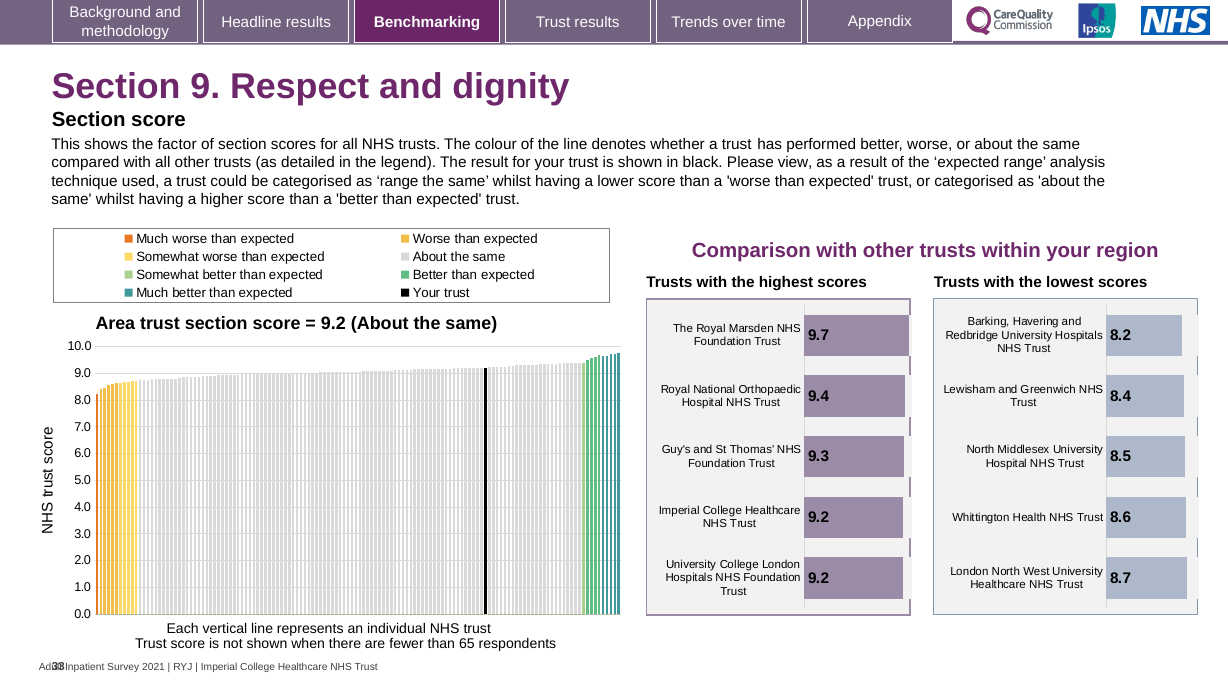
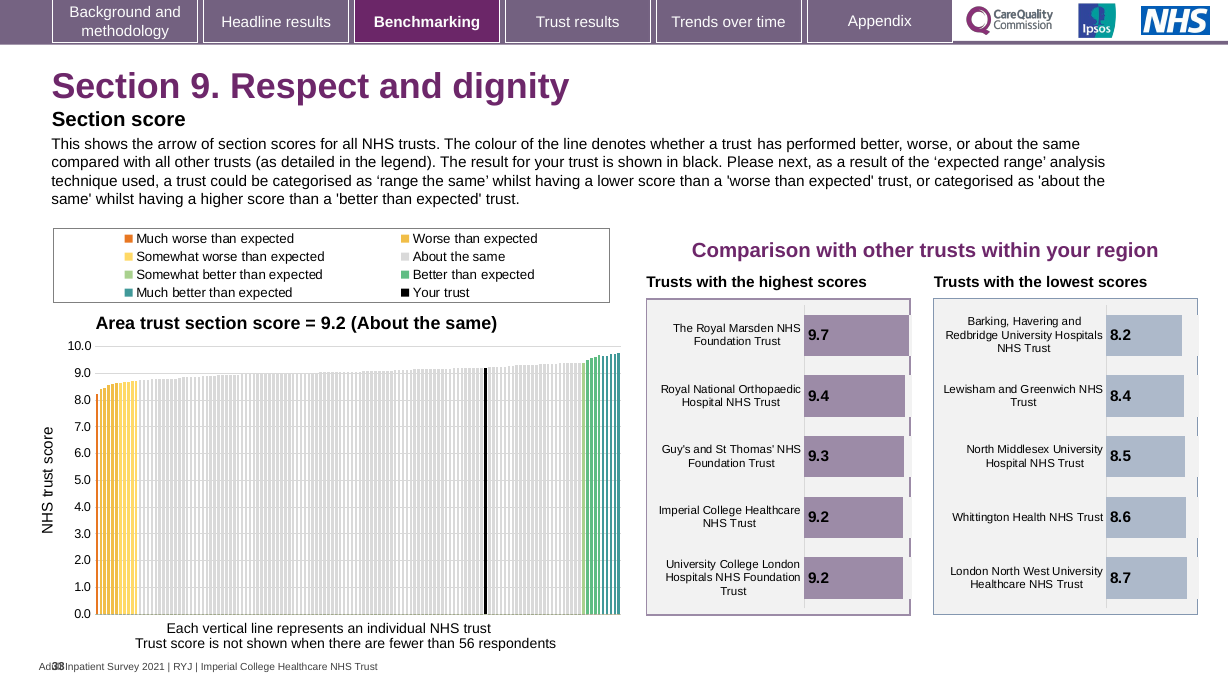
factor: factor -> arrow (177, 144)
view: view -> next (795, 162)
65: 65 -> 56 (467, 644)
